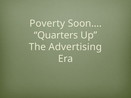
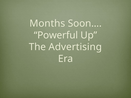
Poverty: Poverty -> Months (47, 23)
Quarters: Quarters -> Powerful (56, 35)
